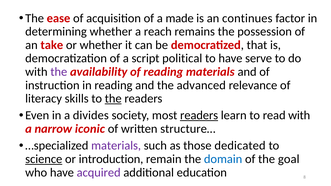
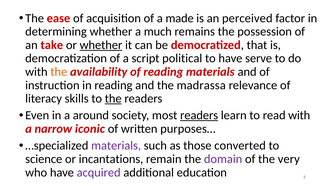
continues: continues -> perceived (247, 18)
reach: reach -> much (158, 32)
whether underline: none -> present (101, 45)
the colour: purple -> orange (59, 72)
advanced: advanced -> madrassa (201, 85)
divides: divides -> around (91, 116)
structure…: structure… -> purposes… (188, 129)
dedicated: dedicated -> converted (240, 146)
science underline: present -> none (44, 159)
introduction: introduction -> incantations (111, 159)
domain colour: blue -> purple (223, 159)
goal: goal -> very (289, 159)
